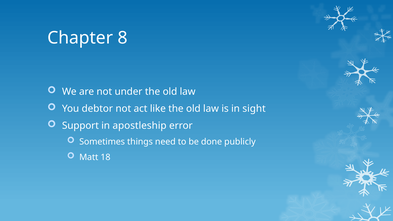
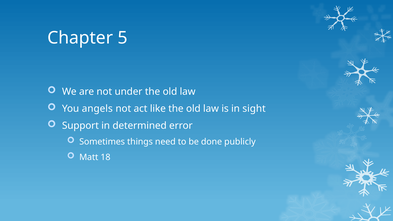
8: 8 -> 5 (123, 38)
debtor: debtor -> angels (97, 109)
apostleship: apostleship -> determined (140, 126)
